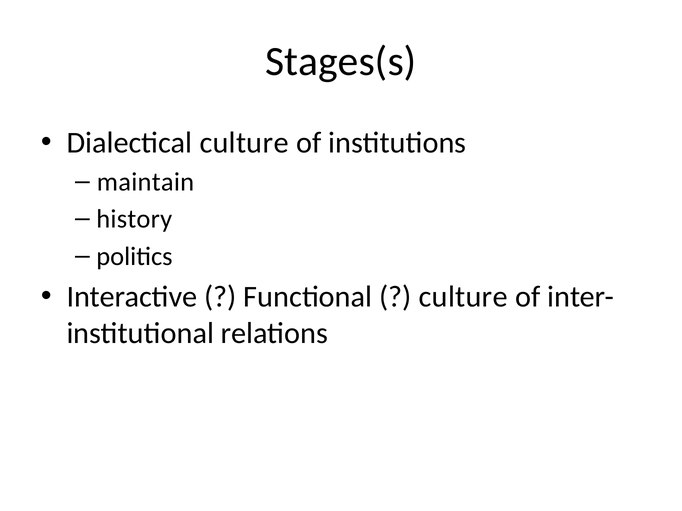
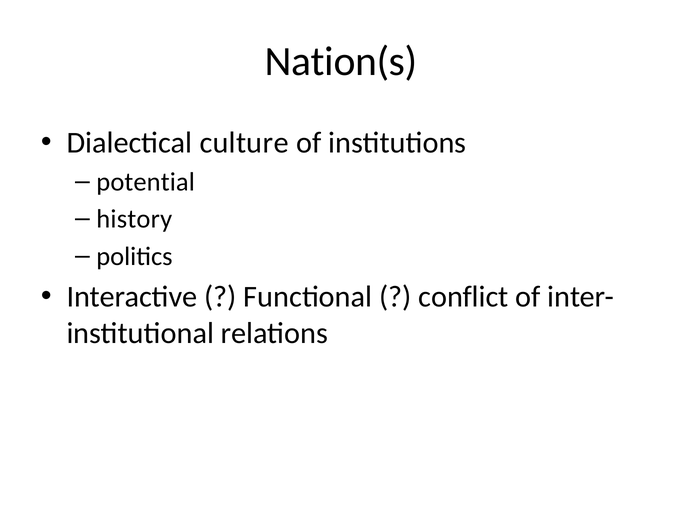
Stages(s: Stages(s -> Nation(s (341, 61)
maintain: maintain -> potential (146, 182)
culture: culture -> conflict (463, 297)
